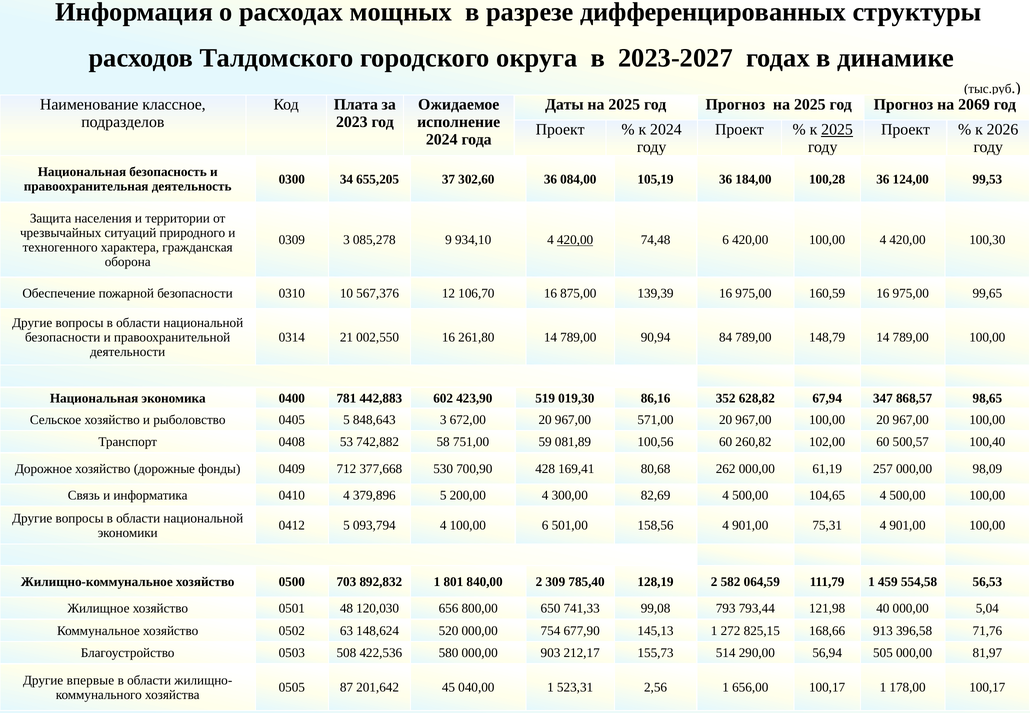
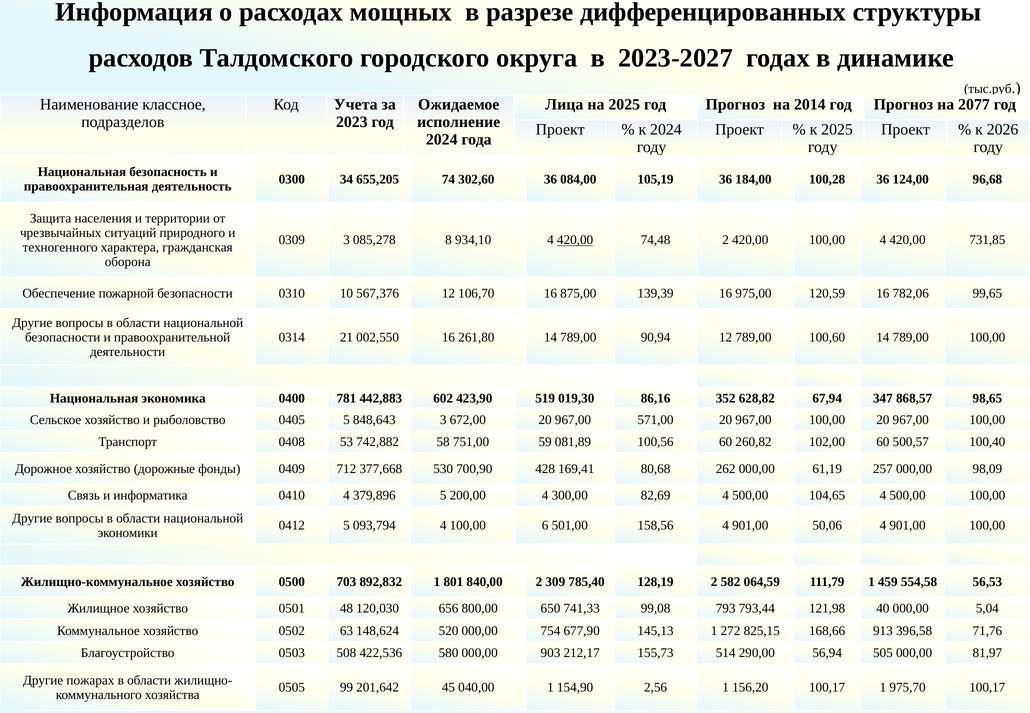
Плата: Плата -> Учета (356, 104)
Даты: Даты -> Лица (564, 104)
Прогноз на 2025: 2025 -> 2014 (810, 104)
2069: 2069 -> 2077 (974, 104)
2025 underline: present -> none (837, 130)
37: 37 -> 74 (448, 179)
99,53: 99,53 -> 96,68 (987, 179)
9: 9 -> 8 (449, 240)
74,48 6: 6 -> 2 (726, 240)
100,30: 100,30 -> 731,85 (987, 240)
160,59: 160,59 -> 120,59 (827, 293)
975,00: 975,00 -> 782,06 (911, 293)
84: 84 -> 12 (726, 337)
148,79: 148,79 -> 100,60 (827, 337)
75,31: 75,31 -> 50,06 (827, 526)
впервые: впервые -> пожарах (90, 680)
87: 87 -> 99 (346, 688)
523,31: 523,31 -> 154,90 (575, 688)
656,00: 656,00 -> 156,20 (750, 688)
178,00: 178,00 -> 975,70 (908, 688)
